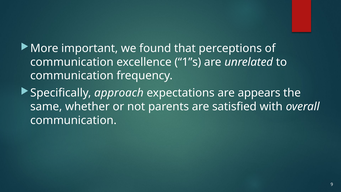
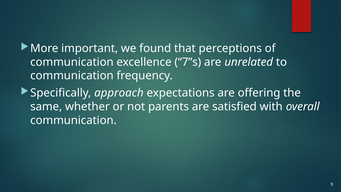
1”s: 1”s -> 7”s (188, 62)
appears: appears -> offering (259, 93)
